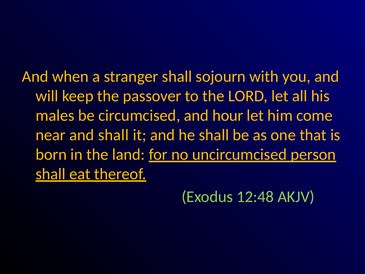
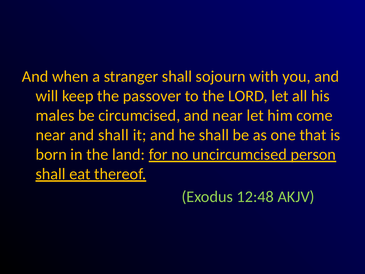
and hour: hour -> near (228, 116)
